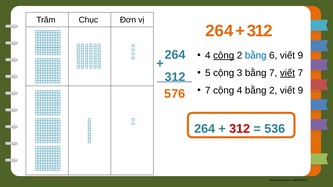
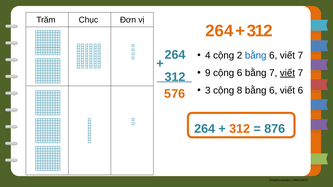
cộng underline: present -> none (224, 56)
6 viết 9: 9 -> 7 (300, 56)
5: 5 -> 9 (208, 73)
cộng 3: 3 -> 6 (240, 73)
7: 7 -> 3 (208, 91)
cộng 4: 4 -> 8 (240, 91)
2: 2 -> 6 (273, 91)
9: 9 -> 6 (300, 91)
312 colour: red -> orange (240, 129)
536: 536 -> 876 (275, 129)
